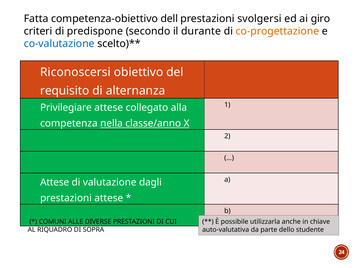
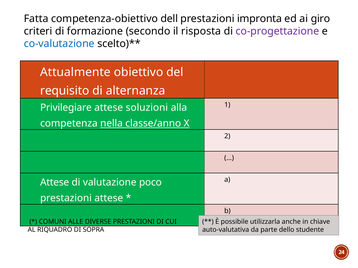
svolgersi: svolgersi -> impronta (260, 19)
predispone: predispone -> formazione (95, 31)
durante: durante -> risposta (201, 31)
co-progettazione colour: orange -> purple (277, 31)
Riconoscersi: Riconoscersi -> Attualmente (75, 72)
collegato: collegato -> soluzioni (147, 108)
dagli: dagli -> poco (150, 183)
